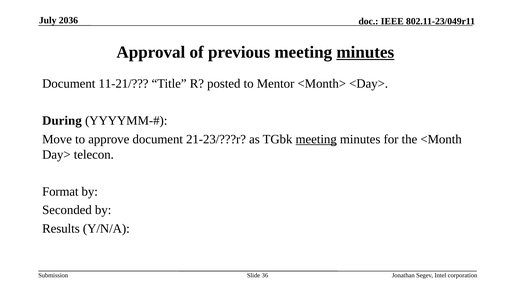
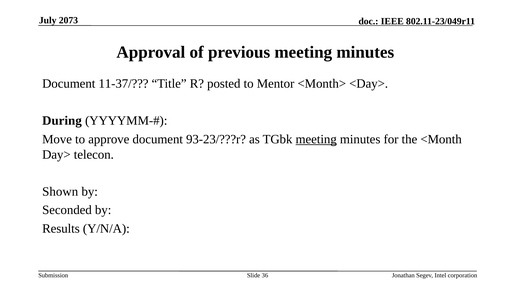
2036: 2036 -> 2073 (68, 20)
minutes underline: present -> none (365, 52)
11-21/: 11-21/ -> 11-37/ (124, 84)
21-23/???r: 21-23/???r -> 93-23/???r (216, 139)
Format: Format -> Shown (60, 192)
